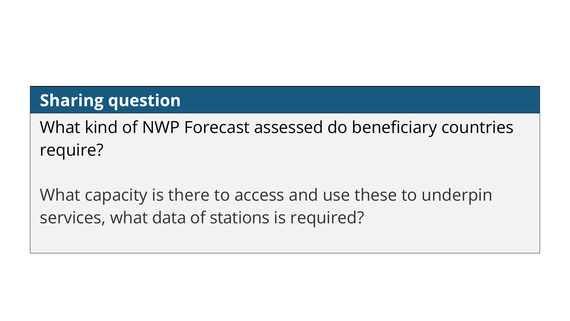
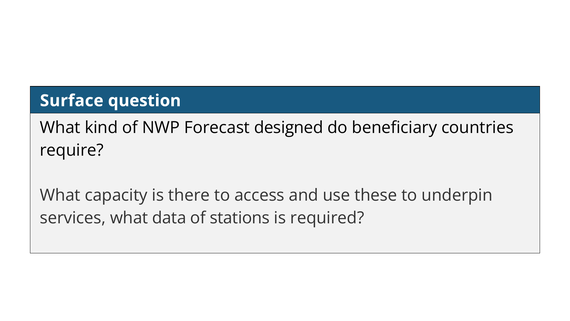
Sharing: Sharing -> Surface (72, 101)
assessed: assessed -> designed (289, 127)
